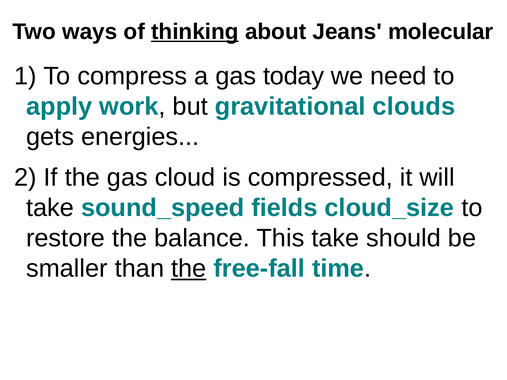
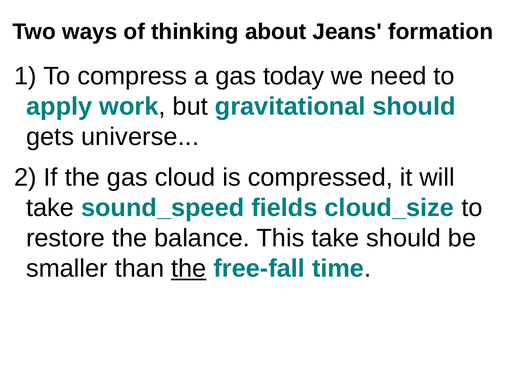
thinking underline: present -> none (195, 32)
molecular: molecular -> formation (441, 32)
gravitational clouds: clouds -> should (414, 107)
energies: energies -> universe (140, 137)
